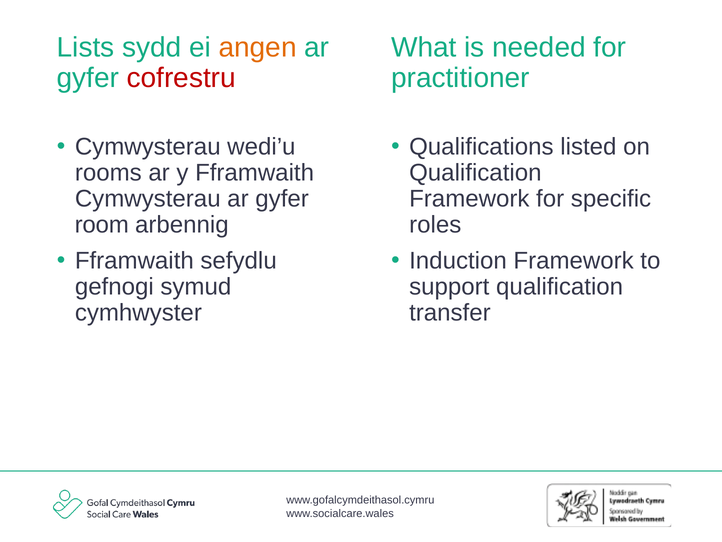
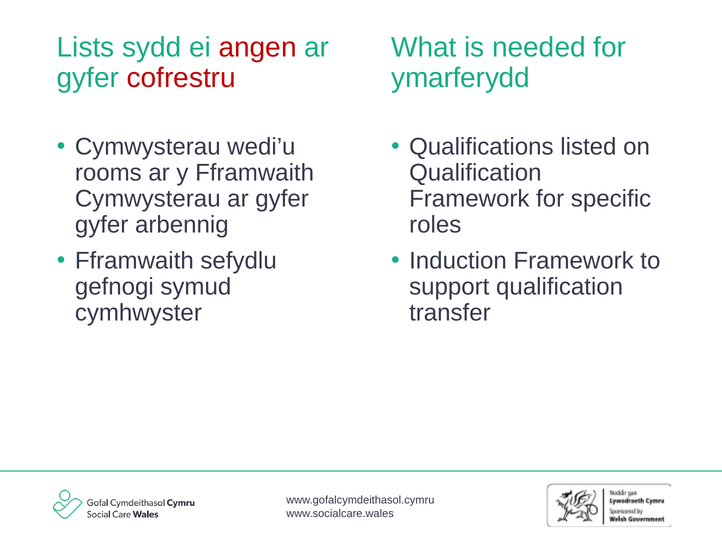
angen colour: orange -> red (258, 47)
practitioner: practitioner -> ymarferydd (461, 78)
room: room -> gyfer (102, 225)
